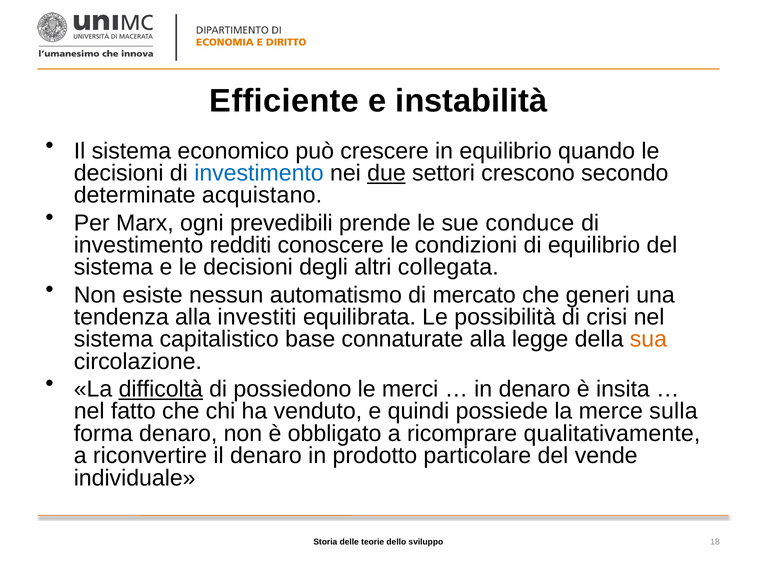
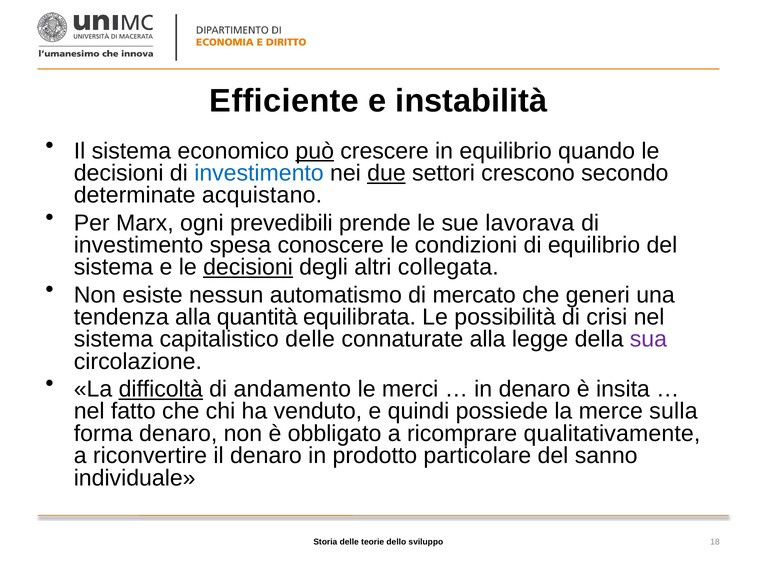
può underline: none -> present (315, 151)
conduce: conduce -> lavorava (530, 223)
redditi: redditi -> spesa (240, 245)
decisioni underline: none -> present (248, 267)
investiti: investiti -> quantità (257, 317)
capitalistico base: base -> delle (310, 339)
sua colour: orange -> purple (648, 339)
possiedono: possiedono -> andamento (292, 389)
vende: vende -> sanno (606, 456)
